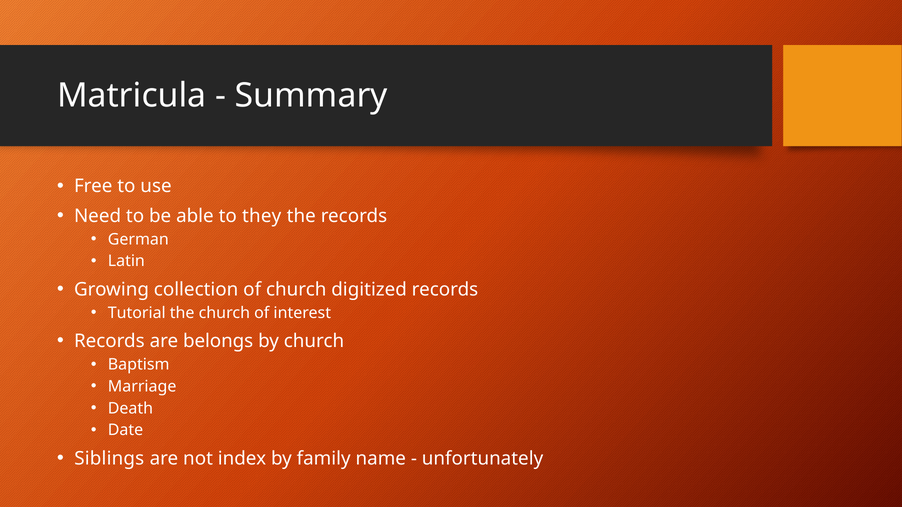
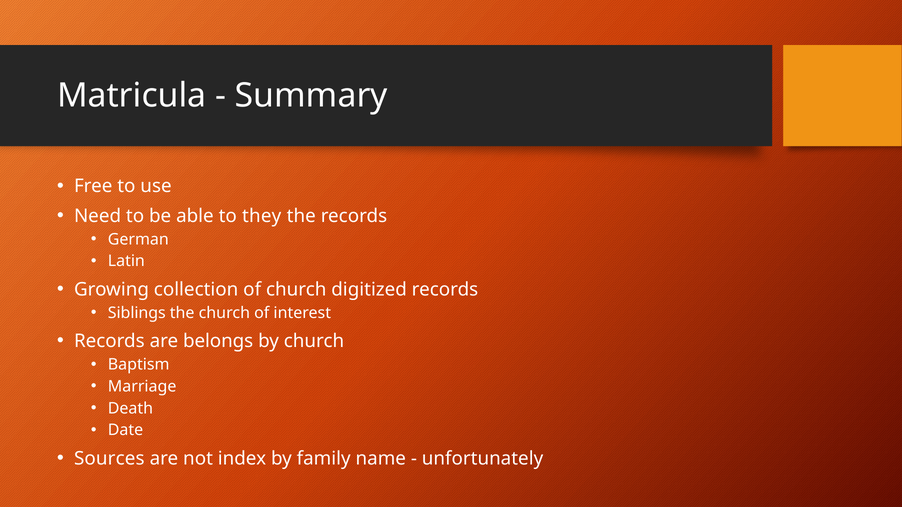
Tutorial: Tutorial -> Siblings (137, 313)
Siblings: Siblings -> Sources (109, 459)
